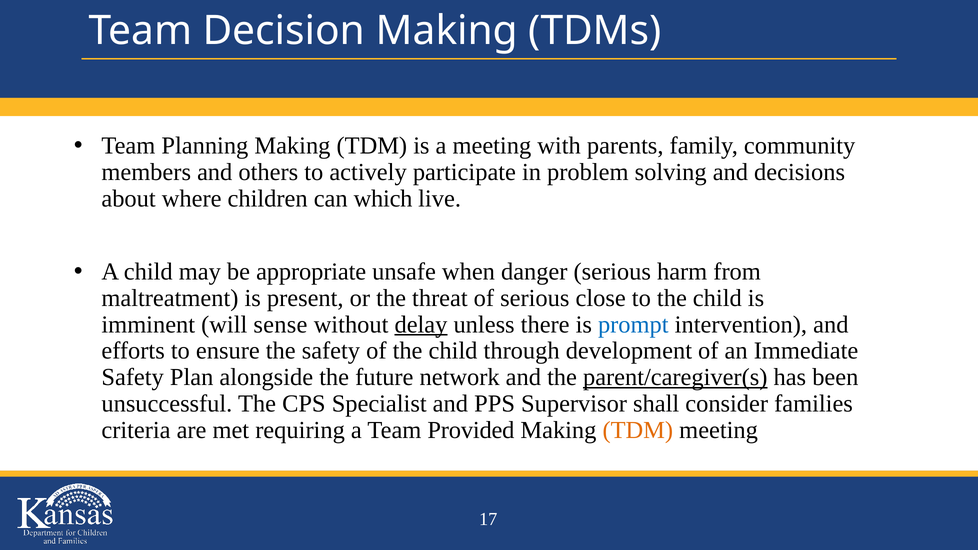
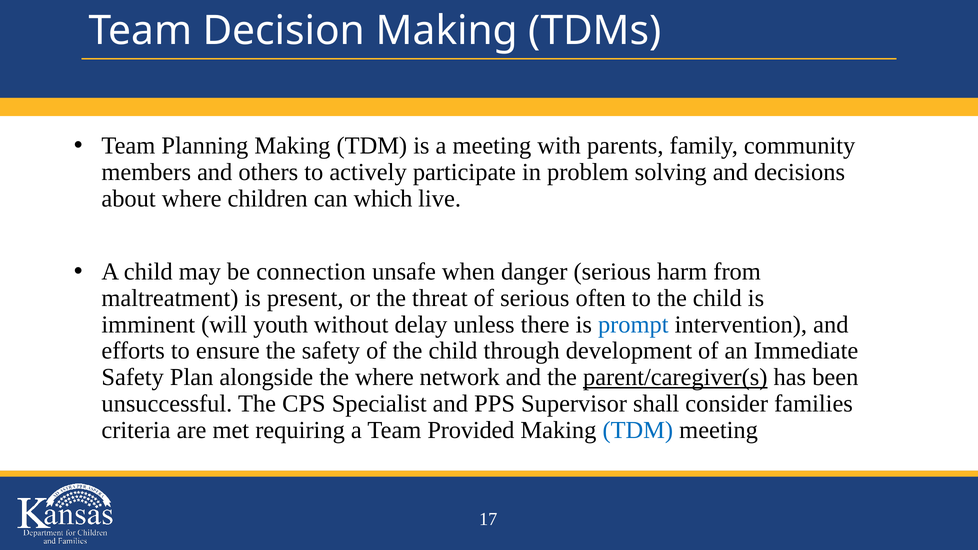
appropriate: appropriate -> connection (311, 272)
close: close -> often (601, 298)
sense: sense -> youth (281, 325)
delay underline: present -> none (421, 325)
the future: future -> where (384, 377)
TDM colour: orange -> blue (638, 430)
